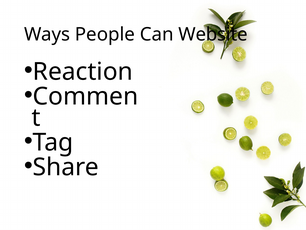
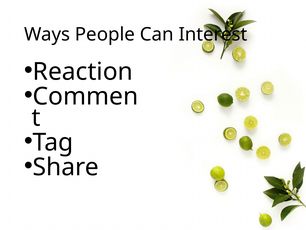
Website: Website -> Interest (213, 34)
